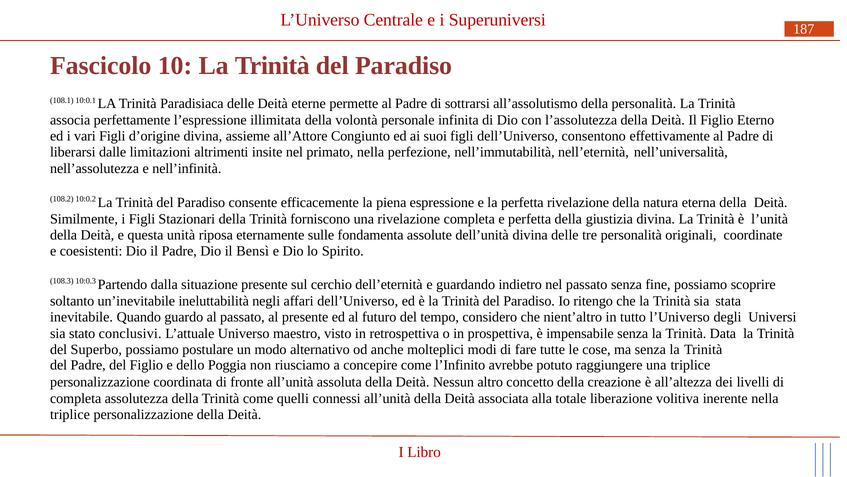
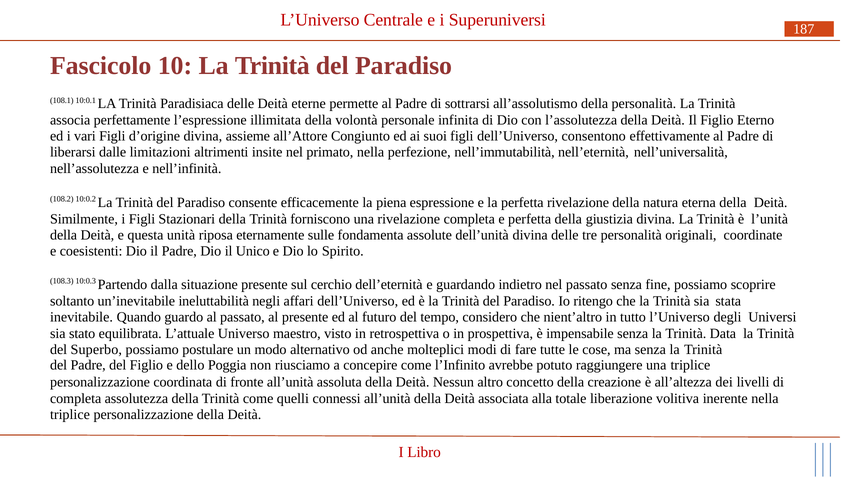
Bensì: Bensì -> Unico (253, 251)
conclusivi: conclusivi -> equilibrata (130, 333)
